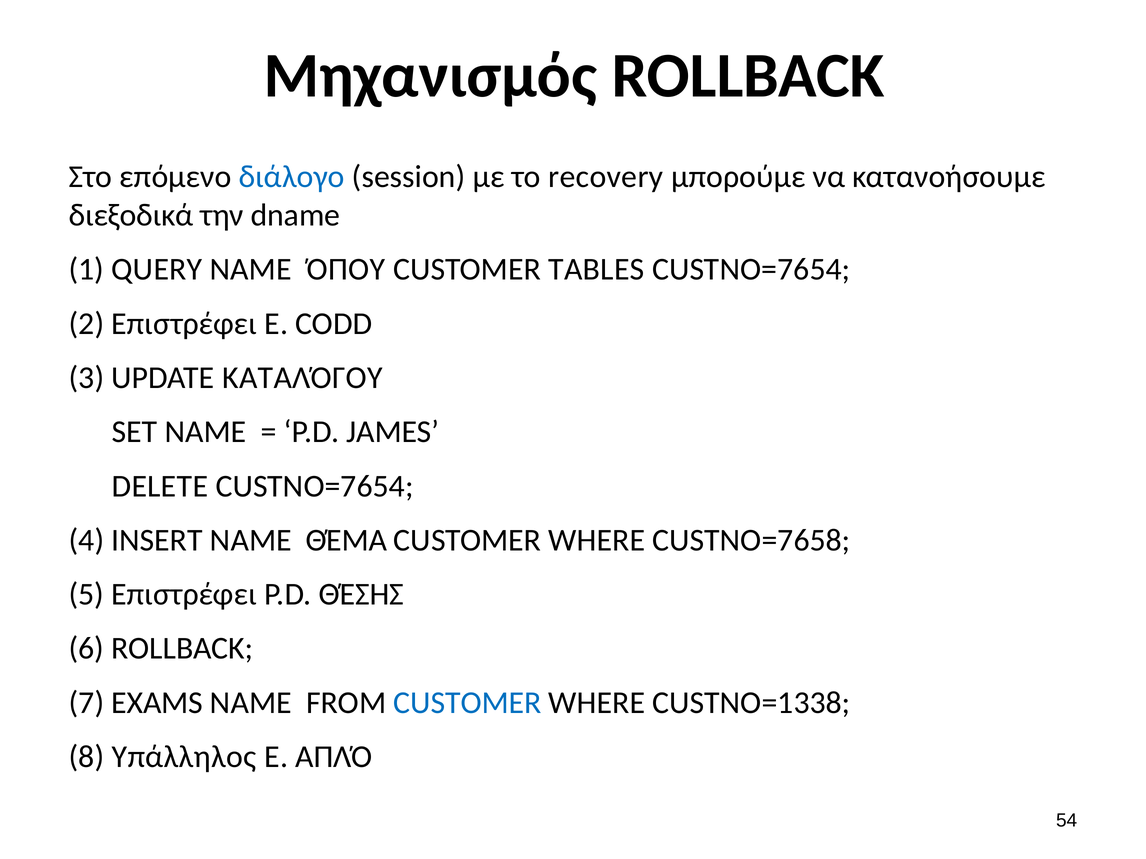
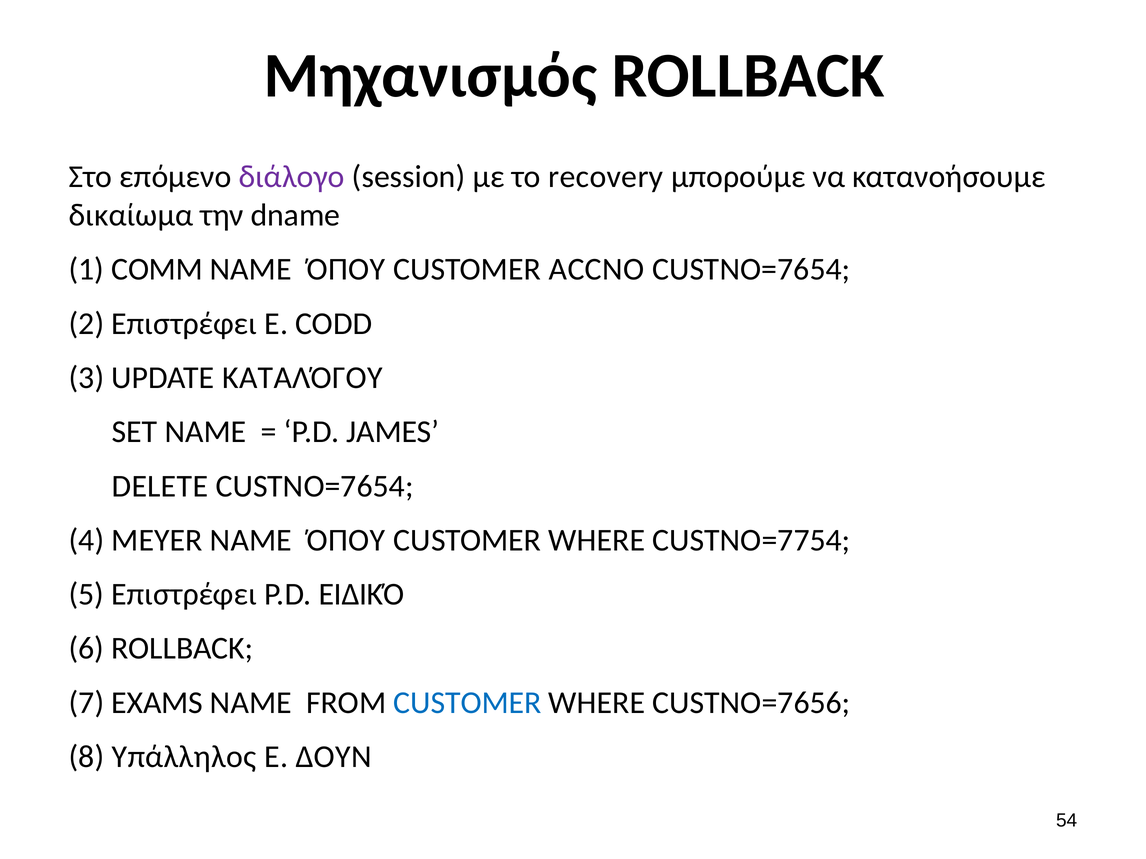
διάλογο colour: blue -> purple (292, 177)
διεξοδικά: διεξοδικά -> δικαίωμα (131, 215)
QUERY: QUERY -> COMM (157, 270)
TABLES: TABLES -> ACCNO (596, 270)
INSERT: INSERT -> MEYER (157, 540)
ΘΈΜΑ: ΘΈΜΑ -> ΌΠΟΥ (346, 540)
CUSTNO=7658: CUSTNO=7658 -> CUSTNO=7754 (751, 540)
ΘΈΣΗΣ: ΘΈΣΗΣ -> ΕΙΔΙΚΌ (361, 595)
CUSTNO=1338: CUSTNO=1338 -> CUSTNO=7656 (751, 703)
ΑΠΛΌ: ΑΠΛΌ -> ΔΟΥΝ (334, 757)
